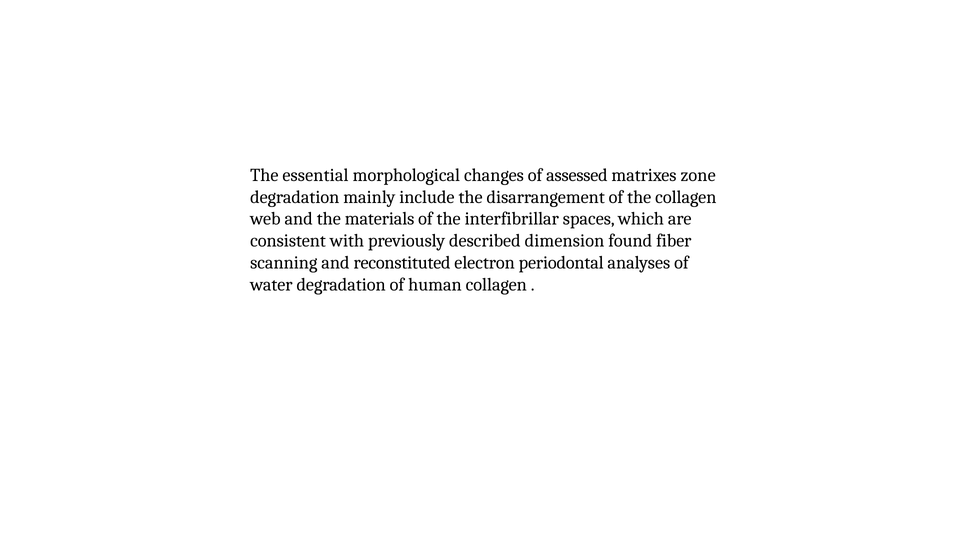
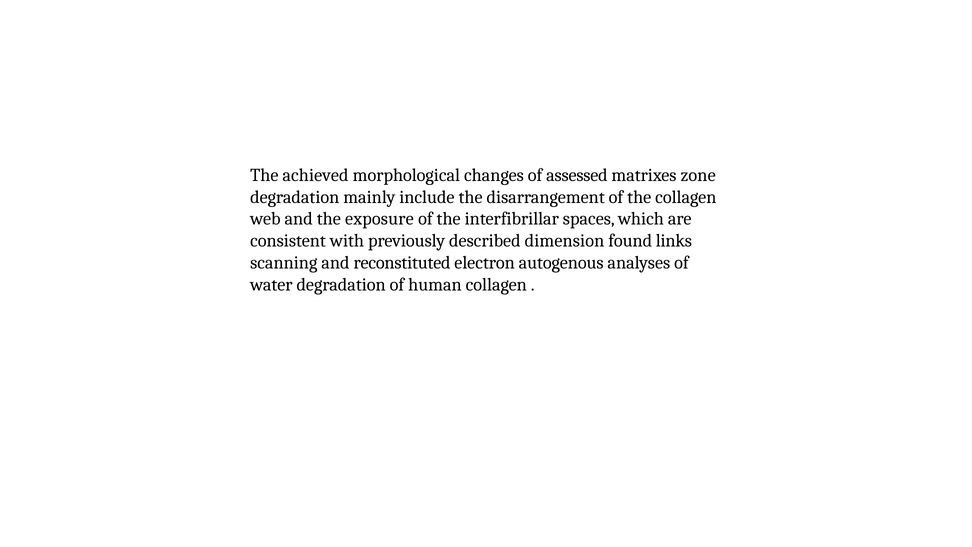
essential: essential -> achieved (315, 175)
materials: materials -> exposure (379, 219)
fiber: fiber -> links (674, 241)
periodontal: periodontal -> autogenous (561, 263)
